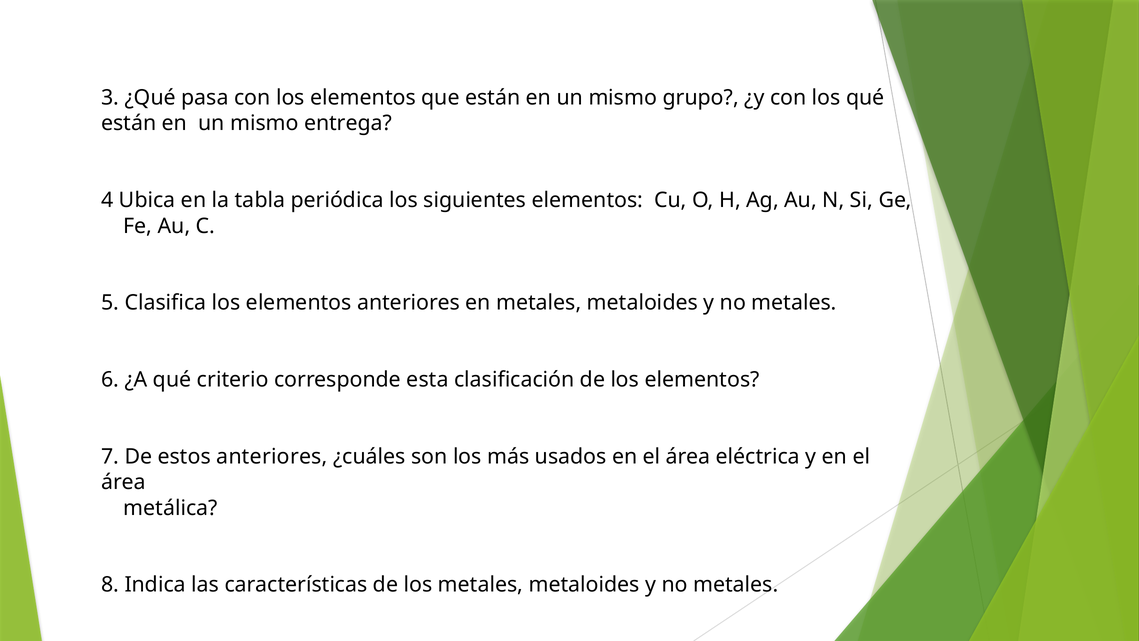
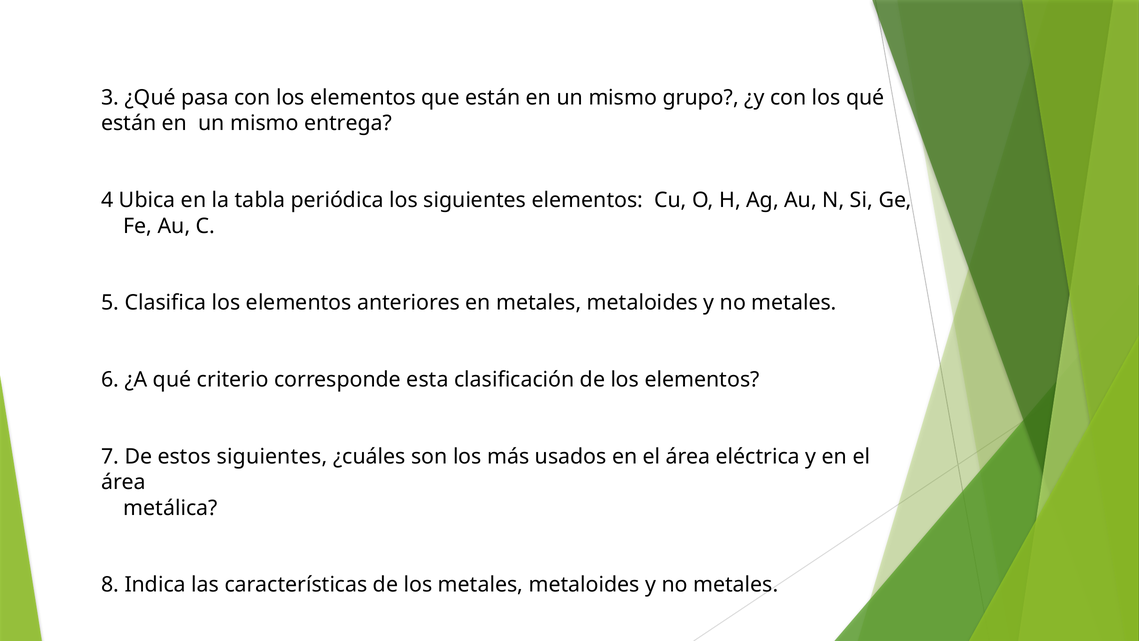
estos anteriores: anteriores -> siguientes (272, 456)
